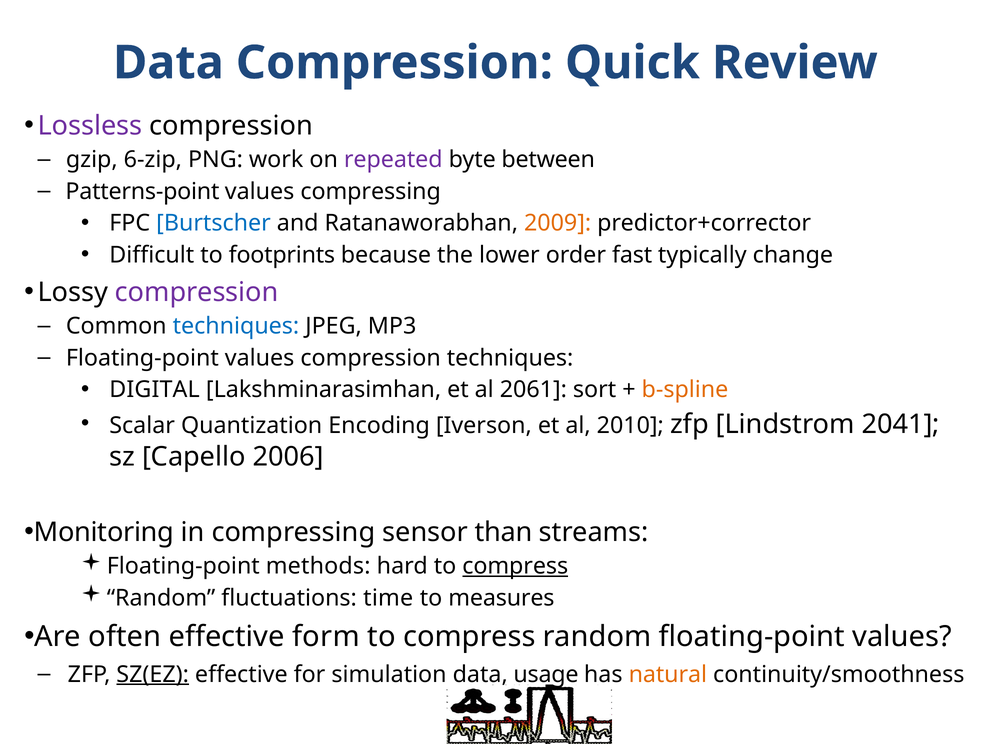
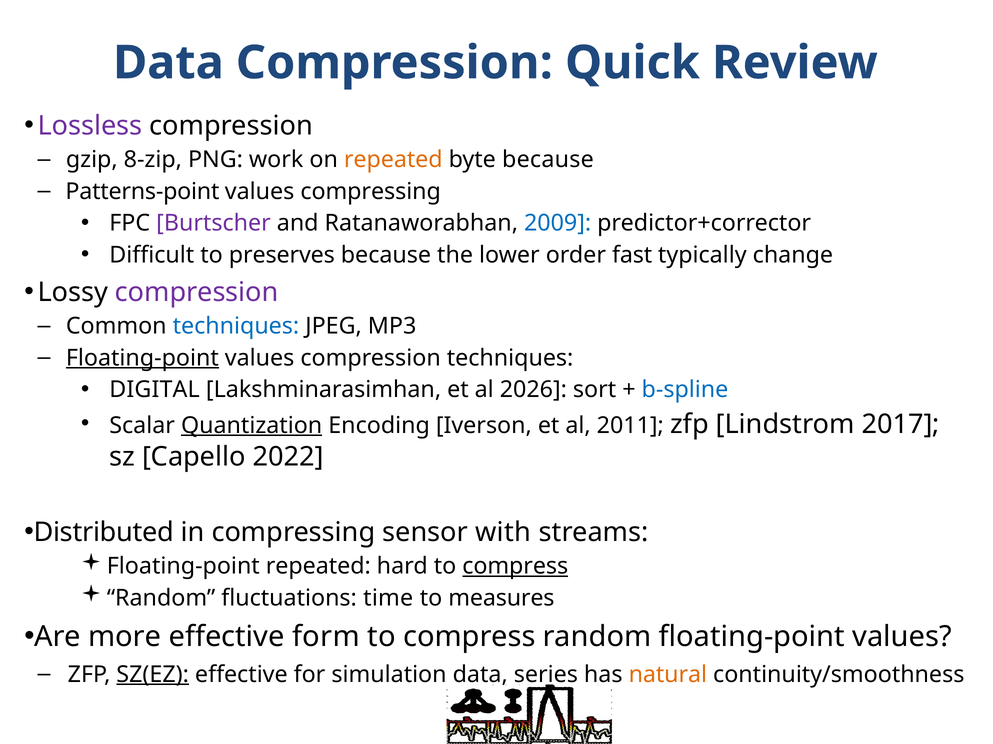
6-zip: 6-zip -> 8-zip (153, 160)
repeated colour: purple -> orange (393, 160)
byte between: between -> because (548, 160)
Burtscher colour: blue -> purple (214, 223)
2009 colour: orange -> blue (558, 223)
footprints: footprints -> preserves (282, 255)
Floating-point underline: none -> present (142, 358)
2061: 2061 -> 2026 (533, 390)
b-spline colour: orange -> blue (685, 390)
Quantization underline: none -> present (252, 426)
2010: 2010 -> 2011 (630, 426)
2041: 2041 -> 2017 (901, 425)
2006: 2006 -> 2022 (288, 457)
Monitoring: Monitoring -> Distributed (104, 533)
than: than -> with (503, 533)
Floating-point methods: methods -> repeated (318, 567)
often: often -> more (125, 637)
usage: usage -> series (546, 675)
